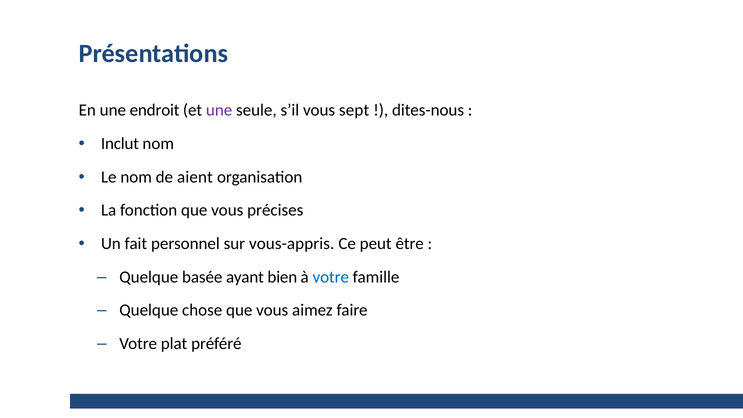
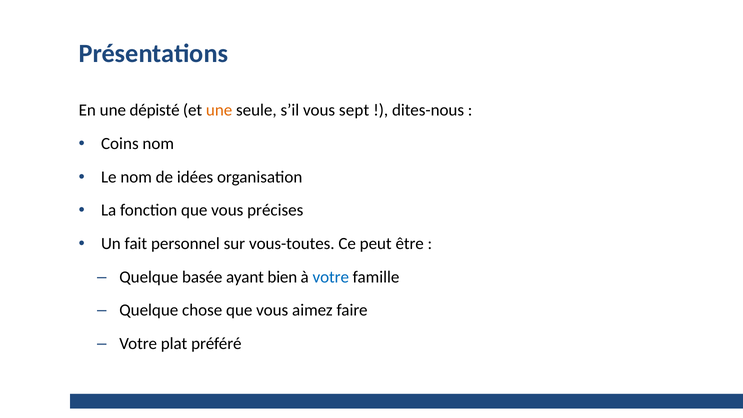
endroit: endroit -> dépisté (155, 110)
une colour: purple -> orange (219, 110)
Inclut: Inclut -> Coins (120, 144)
aient: aient -> idées (195, 177)
vous-appris: vous-appris -> vous-toutes (292, 244)
